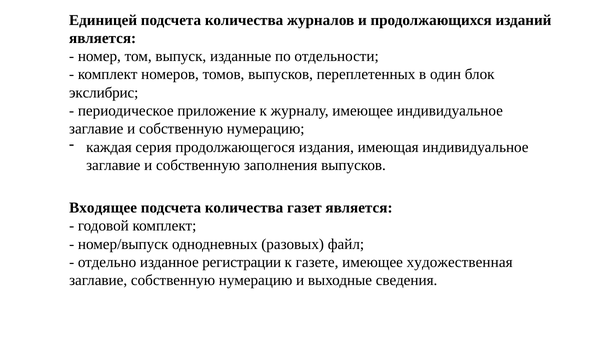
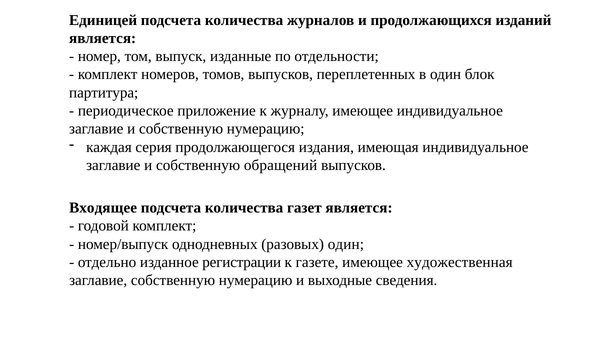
экслибрис: экслибрис -> партитура (104, 93)
заполнения: заполнения -> обращений (281, 165)
разовых файл: файл -> один (346, 244)
